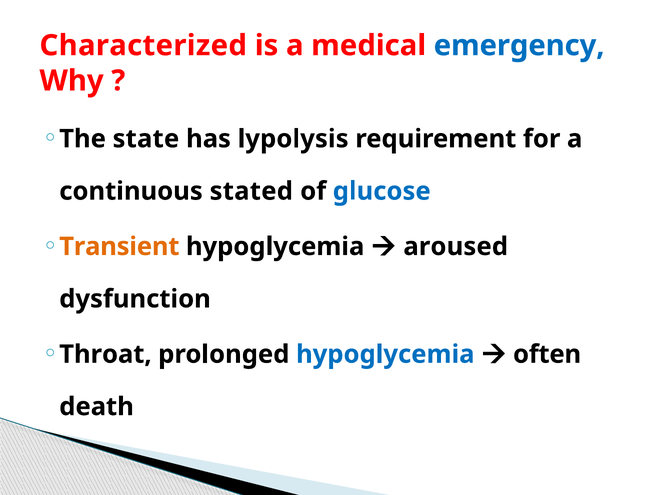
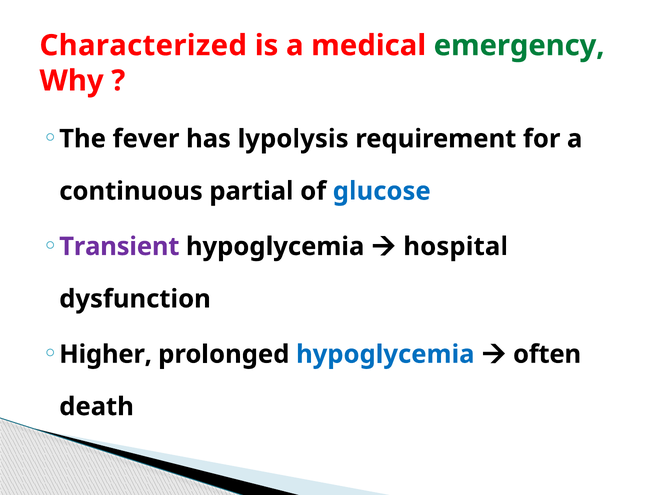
emergency colour: blue -> green (519, 46)
state: state -> fever (146, 139)
stated: stated -> partial (251, 191)
Transient colour: orange -> purple (119, 247)
aroused: aroused -> hospital (456, 247)
Throat: Throat -> Higher (106, 354)
